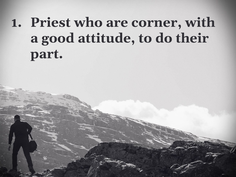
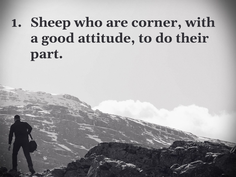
Priest: Priest -> Sheep (51, 22)
